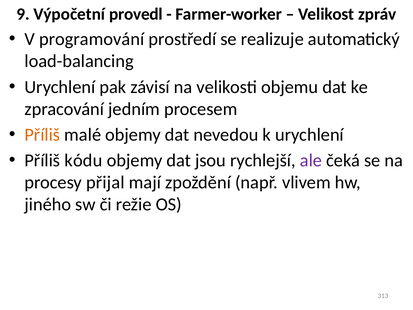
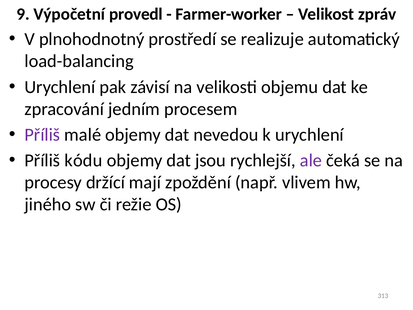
programování: programování -> plnohodnotný (92, 39)
Příliš colour: orange -> purple (42, 135)
přijal: přijal -> držící (105, 182)
